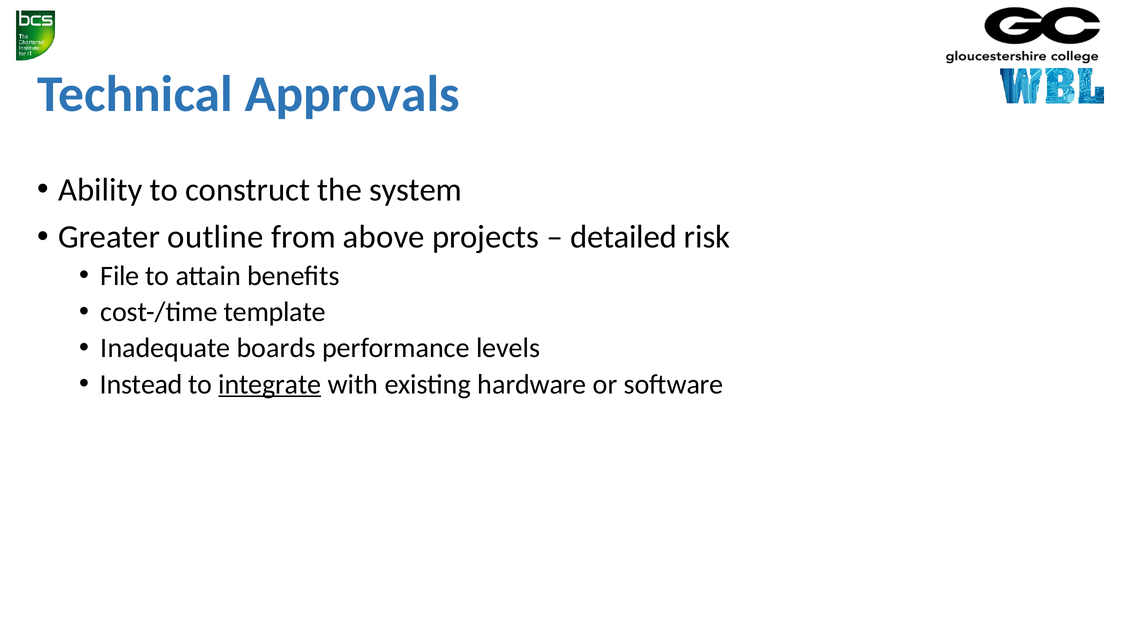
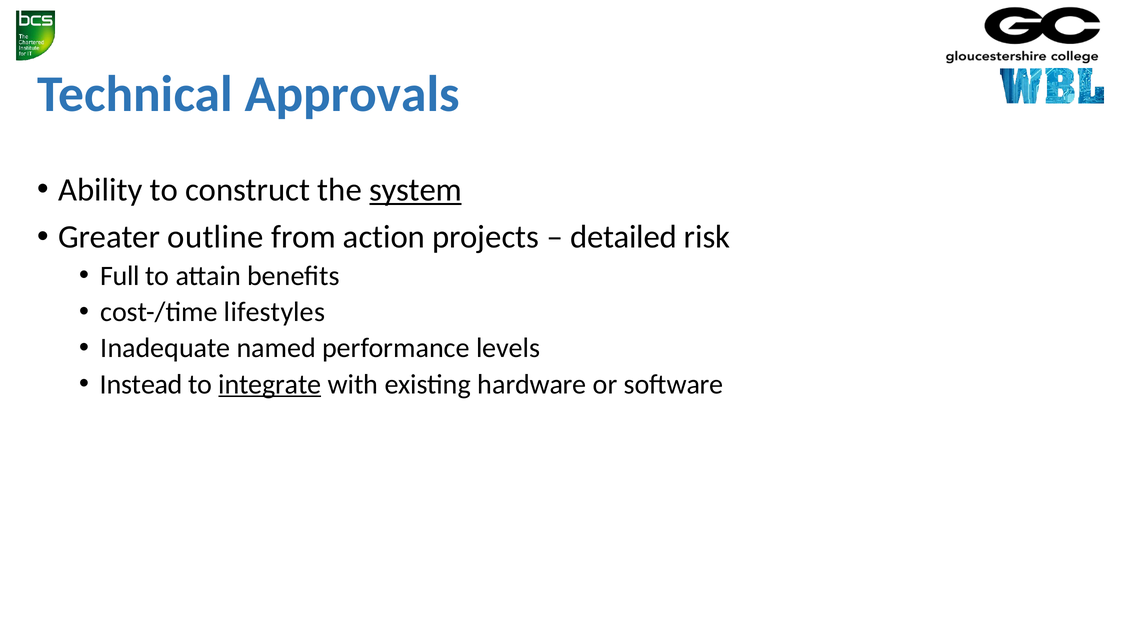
system underline: none -> present (416, 190)
above: above -> action (384, 237)
File: File -> Full (120, 276)
template: template -> lifestyles (274, 312)
boards: boards -> named (276, 348)
